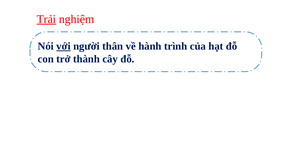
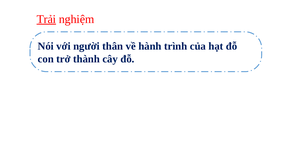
với underline: present -> none (63, 46)
